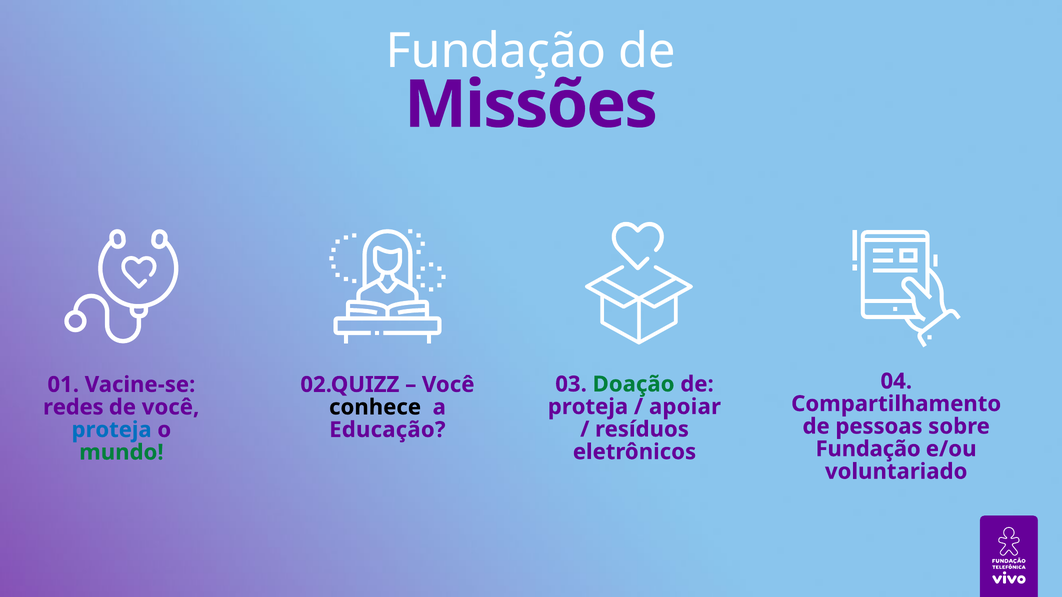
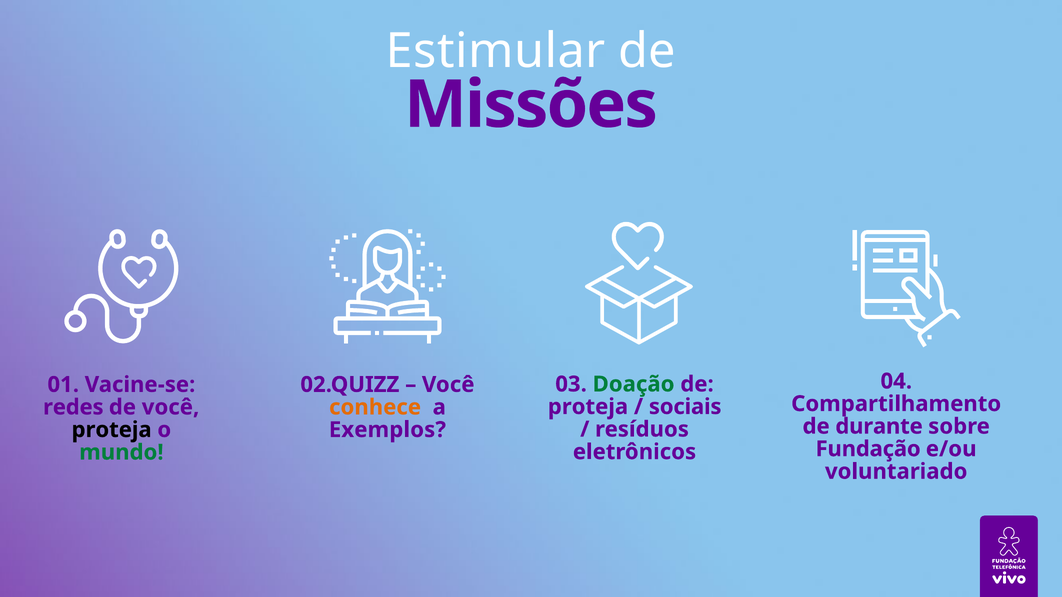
Fundação: Fundação -> Estimular (496, 51)
apoiar: apoiar -> sociais (685, 407)
conhece colour: black -> orange (375, 407)
pessoas: pessoas -> durante (879, 427)
proteja colour: blue -> black (112, 430)
Educação: Educação -> Exemplos (387, 430)
